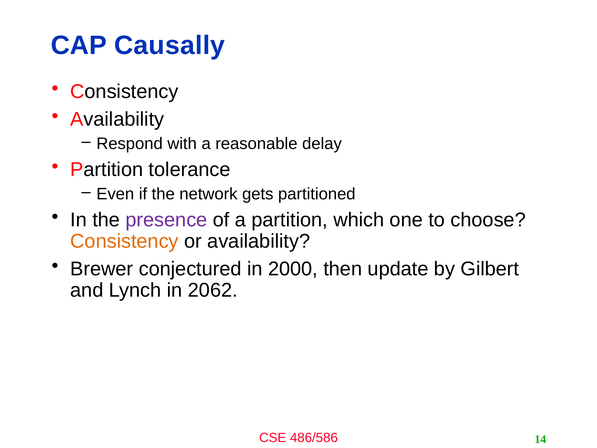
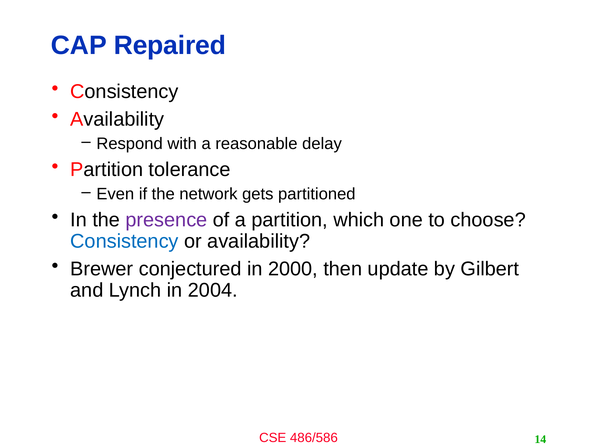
Causally: Causally -> Repaired (170, 45)
Consistency colour: orange -> blue (124, 241)
2062: 2062 -> 2004 (213, 290)
